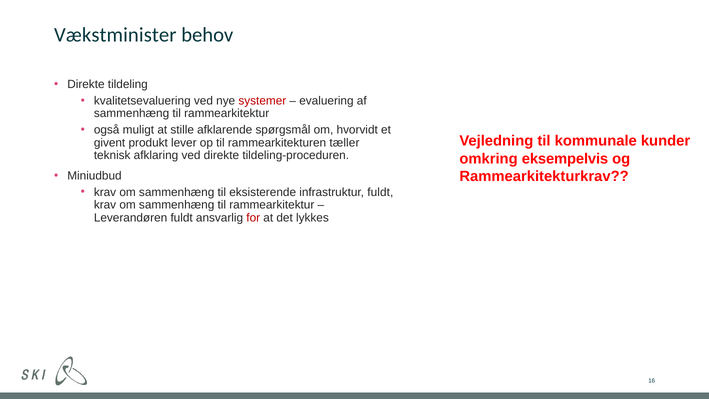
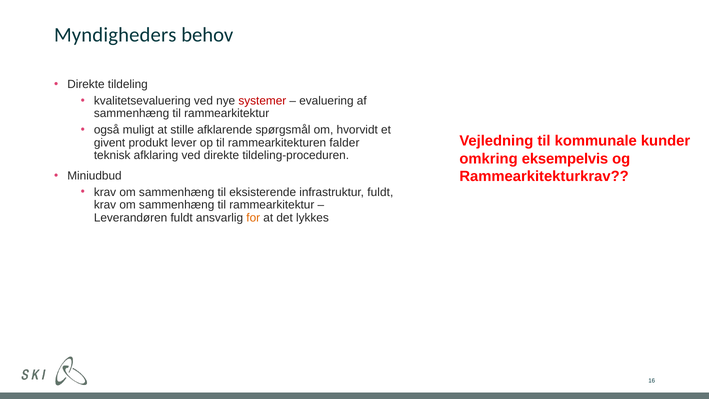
Vækstminister: Vækstminister -> Myndigheders (115, 35)
tæller: tæller -> falder (344, 143)
for colour: red -> orange (253, 218)
